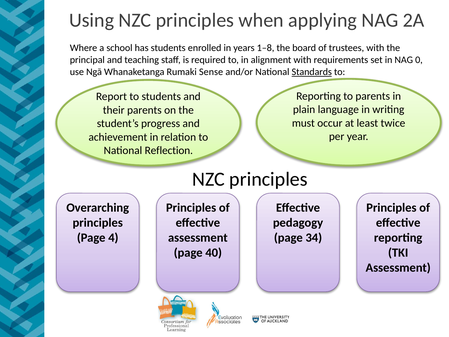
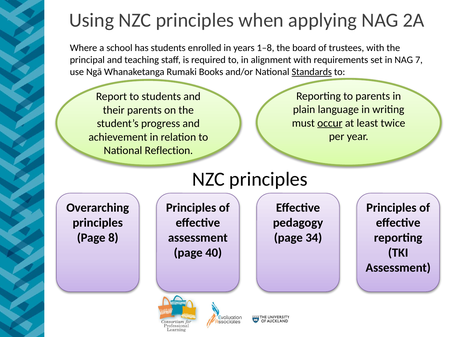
0: 0 -> 7 (419, 60)
Sense: Sense -> Books (211, 72)
occur underline: none -> present (330, 123)
4: 4 -> 8 (113, 238)
